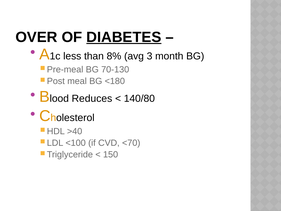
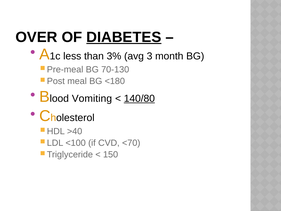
8%: 8% -> 3% (114, 56)
Reduces: Reduces -> Vomiting (92, 98)
140/80 underline: none -> present (139, 98)
